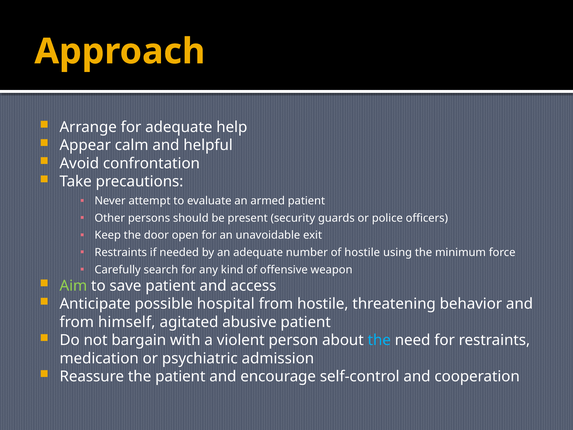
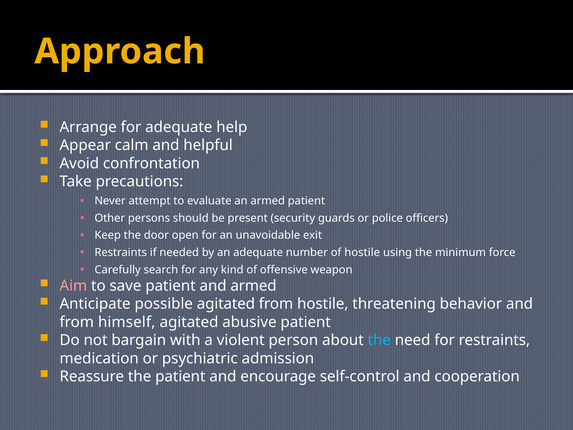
Aim colour: light green -> pink (73, 286)
and access: access -> armed (254, 286)
possible hospital: hospital -> agitated (226, 304)
